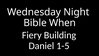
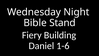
When: When -> Stand (62, 23)
1-5: 1-5 -> 1-6 (63, 46)
